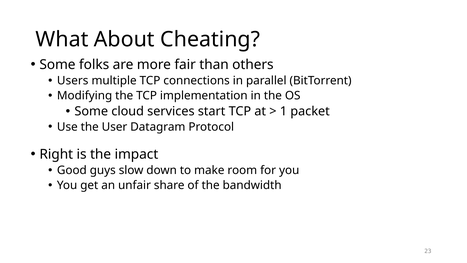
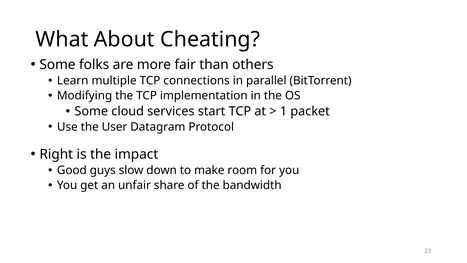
Users: Users -> Learn (73, 81)
